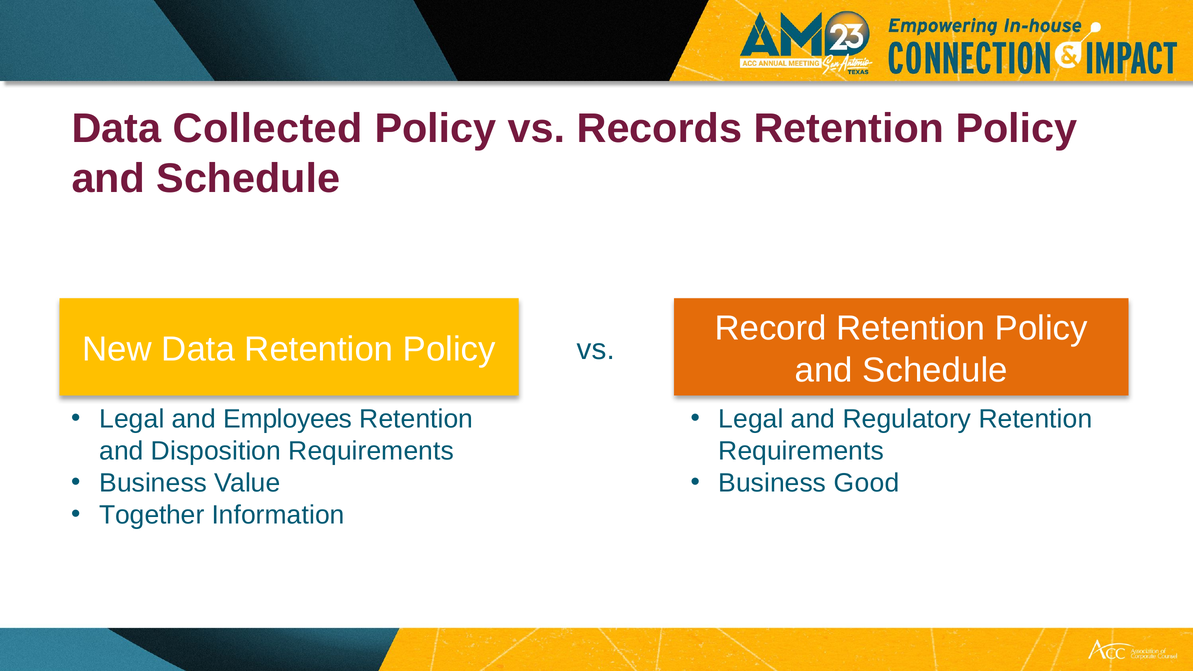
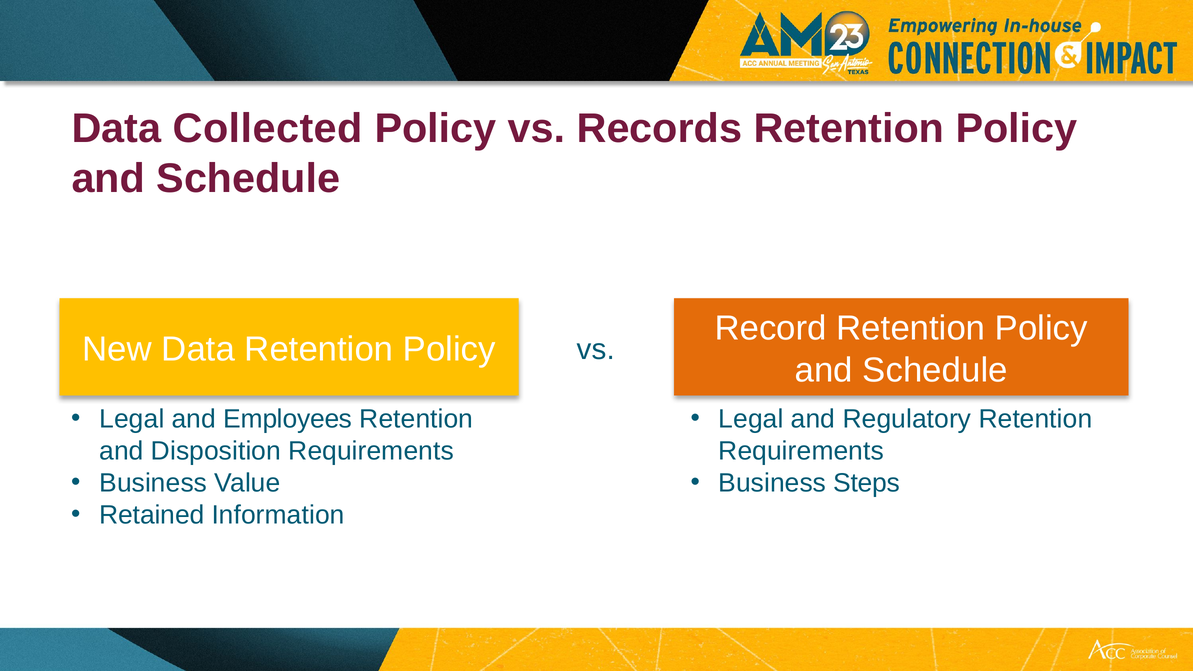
Good: Good -> Steps (867, 483)
Together: Together -> Retained (152, 515)
